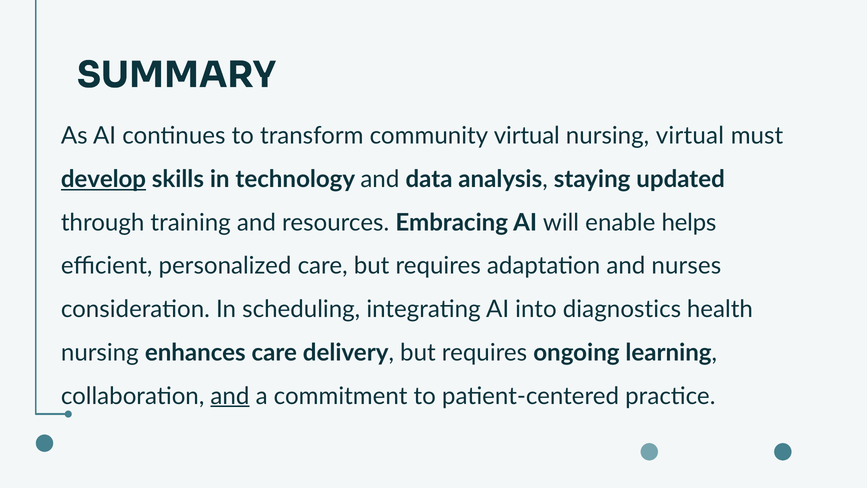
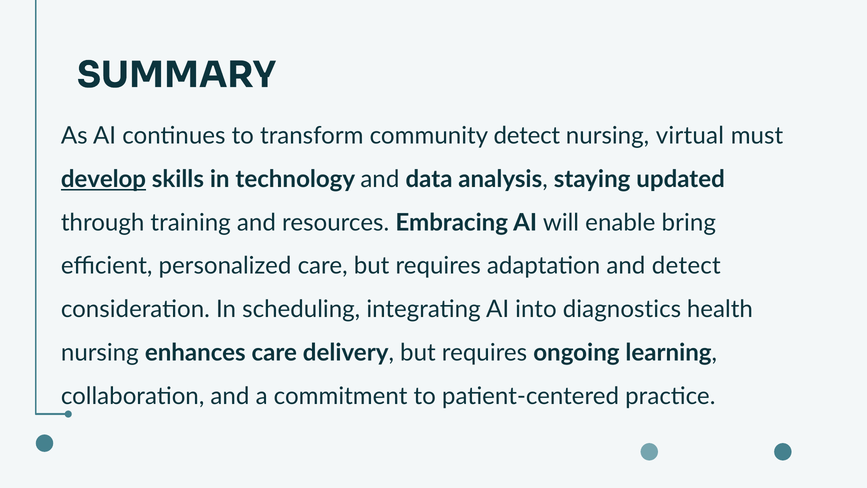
community virtual: virtual -> detect (527, 136)
helps: helps -> bring (689, 222)
and nurses: nurses -> detect (686, 266)
and underline: present -> none (230, 396)
